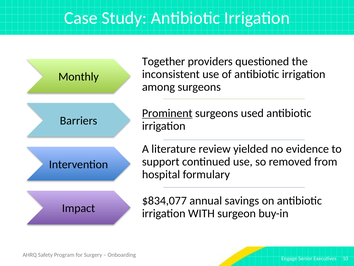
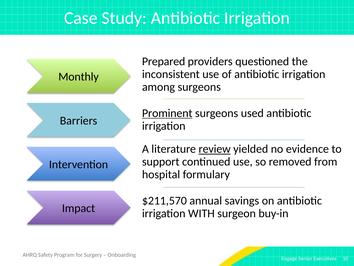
Together: Together -> Prepared (164, 61)
review underline: none -> present (215, 149)
$834,077: $834,077 -> $211,570 (164, 200)
